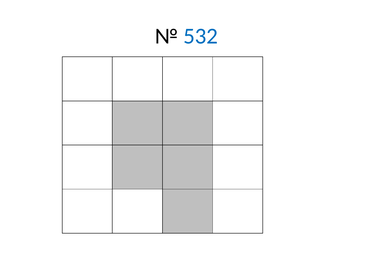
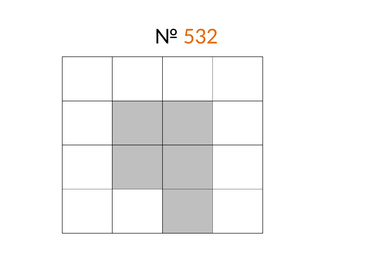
532 colour: blue -> orange (201, 36)
